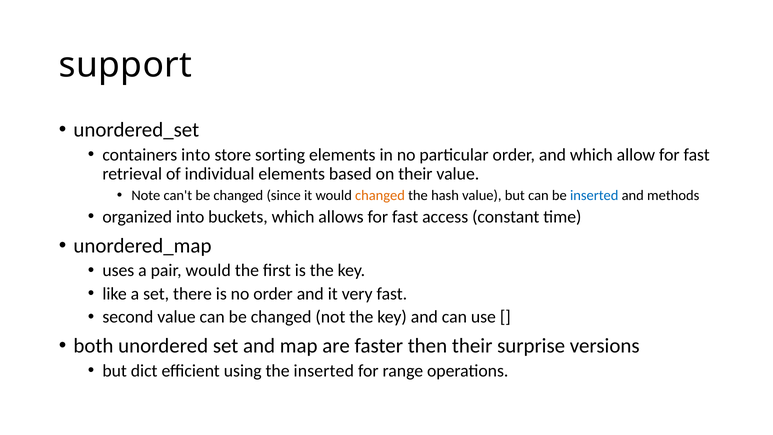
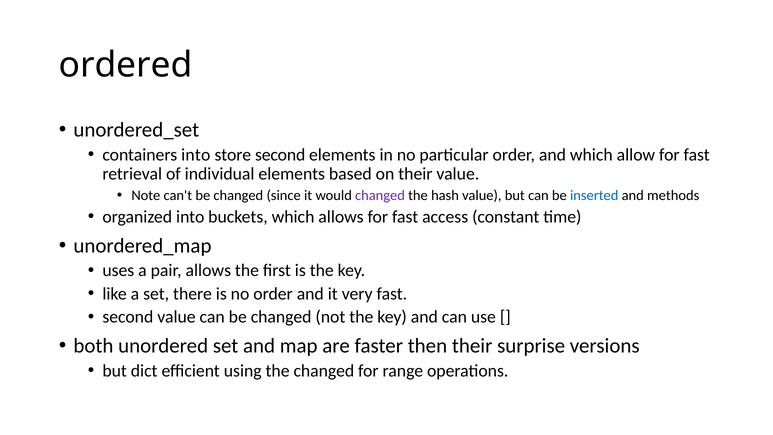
support: support -> ordered (126, 65)
store sorting: sorting -> second (280, 155)
changed colour: orange -> purple (380, 195)
pair would: would -> allows (208, 270)
the inserted: inserted -> changed (324, 371)
